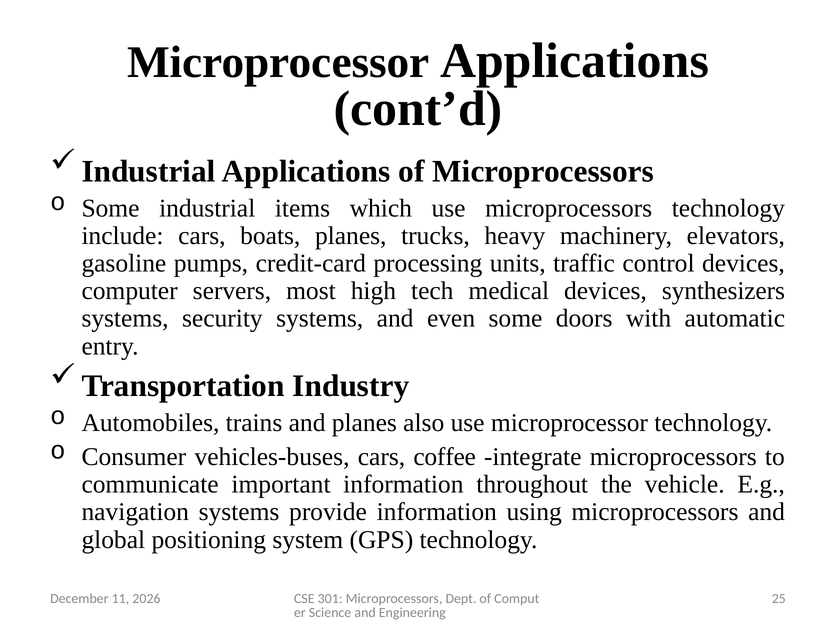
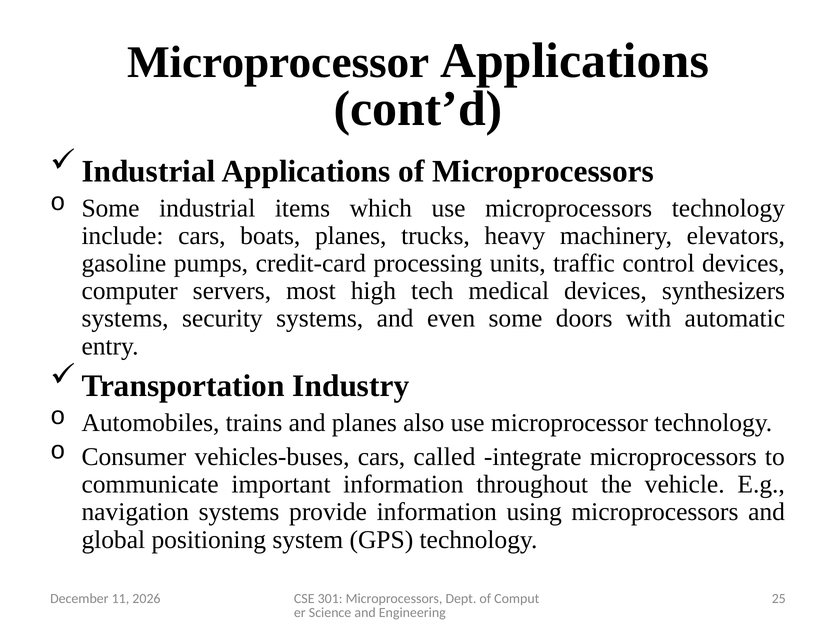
coffee: coffee -> called (444, 457)
